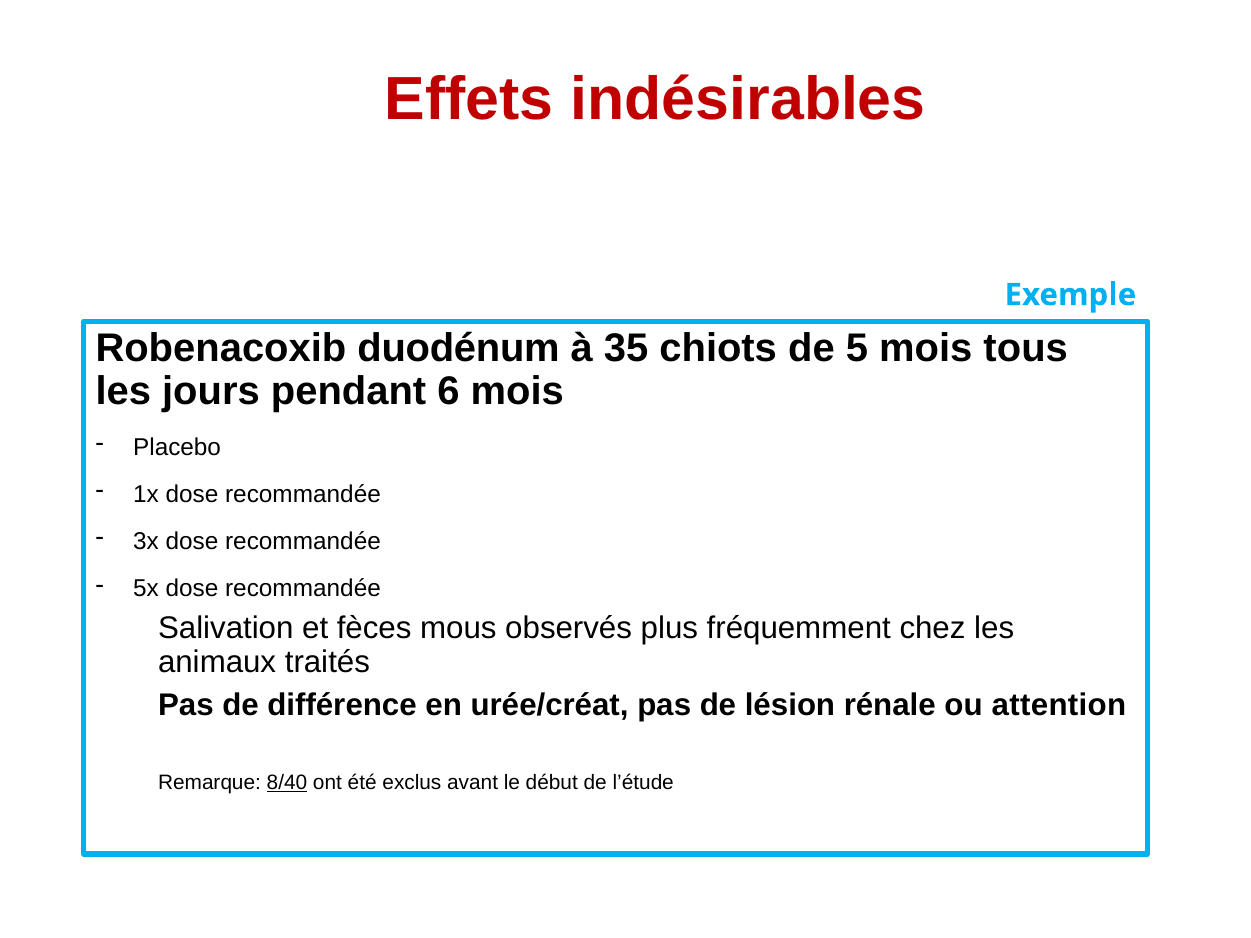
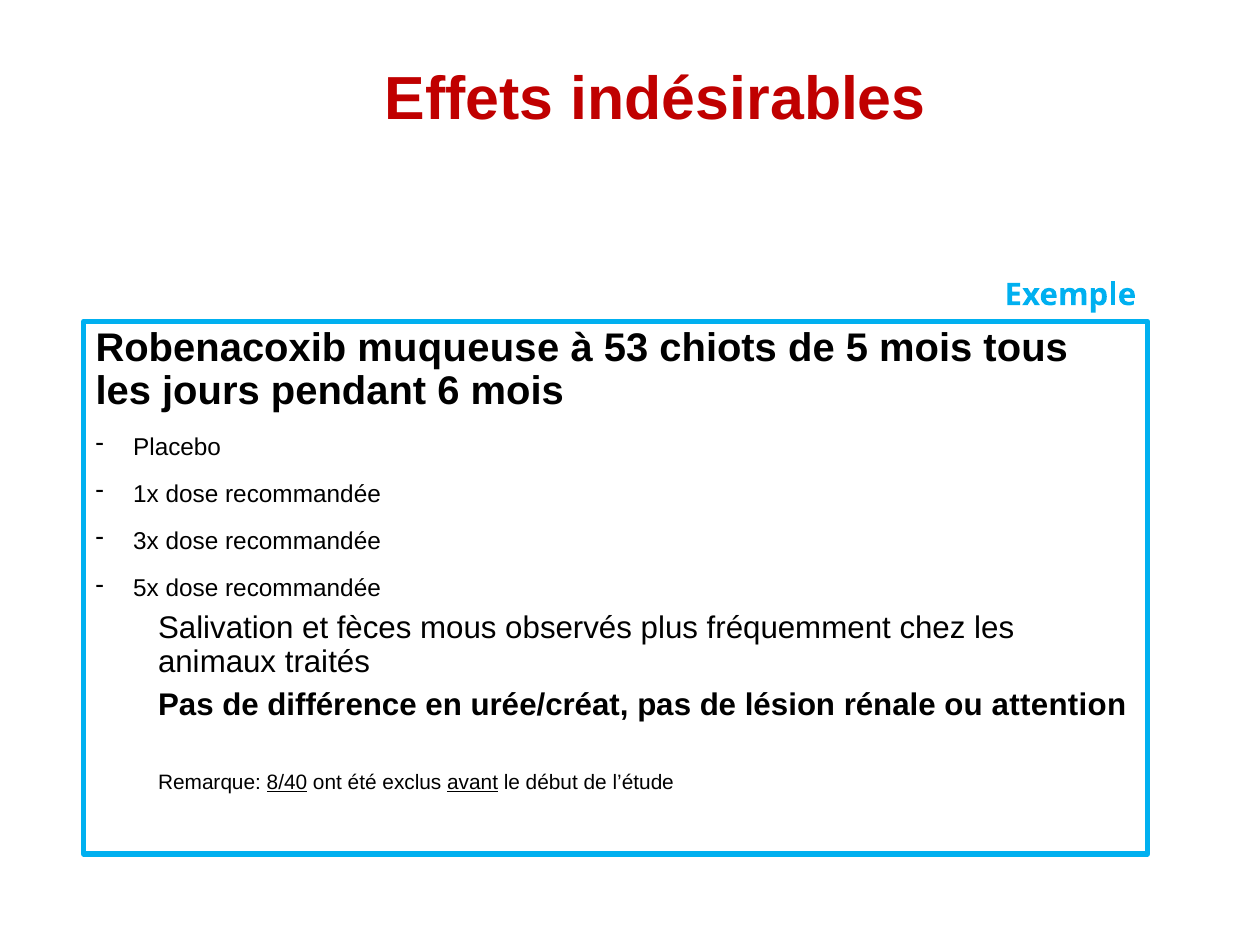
duodénum: duodénum -> muqueuse (458, 349)
35: 35 -> 53 (626, 349)
avant underline: none -> present (473, 783)
